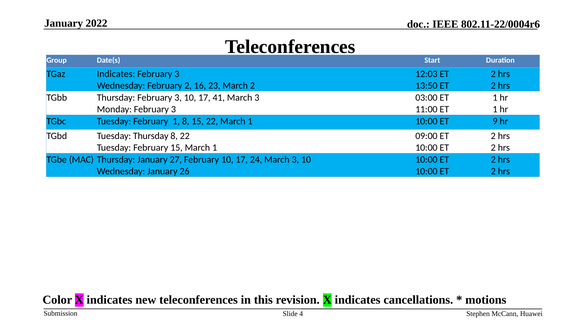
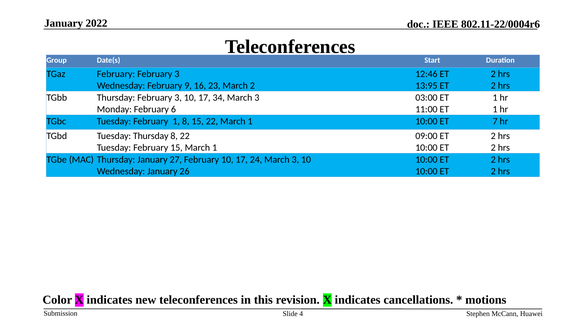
TGaz Indicates: Indicates -> February (116, 74)
12:03: 12:03 -> 12:46 (426, 74)
February 2: 2 -> 9 (188, 86)
13:50: 13:50 -> 13:95 (426, 86)
41: 41 -> 34 (219, 98)
Monday February 3: 3 -> 6 (174, 109)
9: 9 -> 7 (495, 121)
